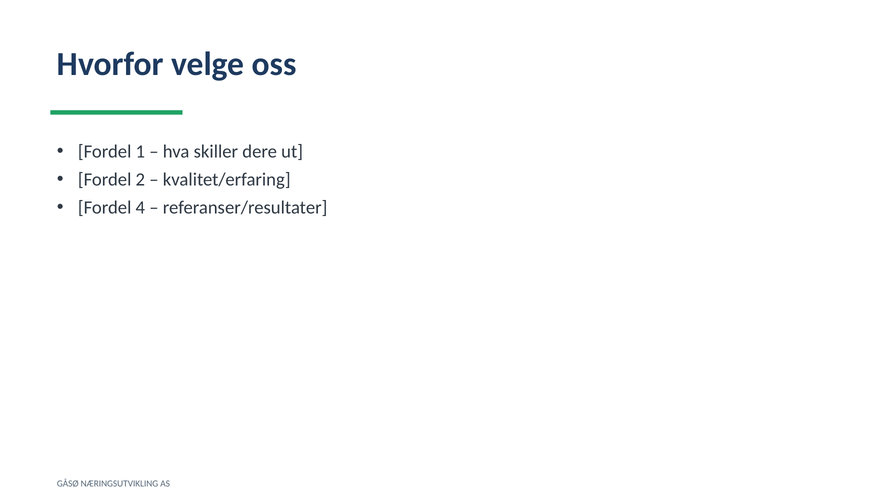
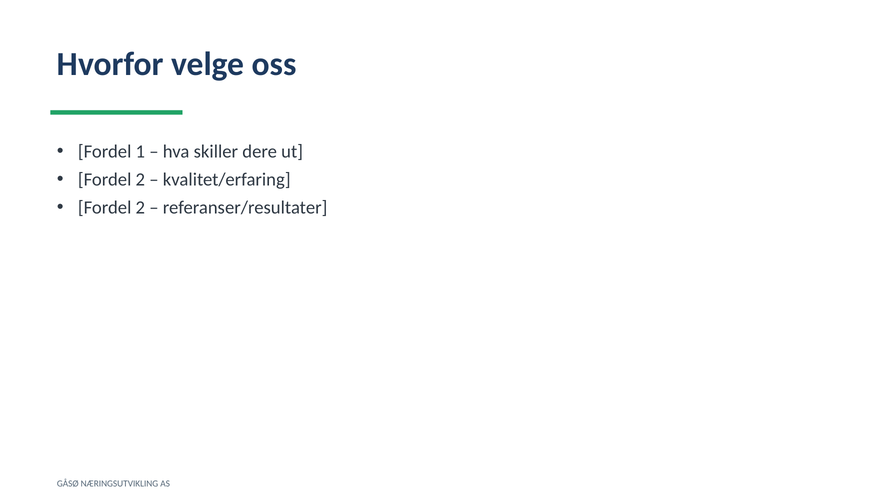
4: 4 -> 2 (140, 208)
